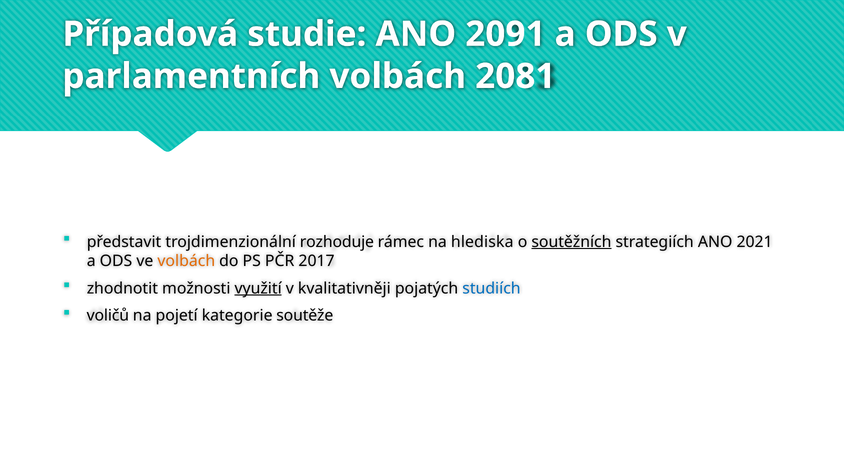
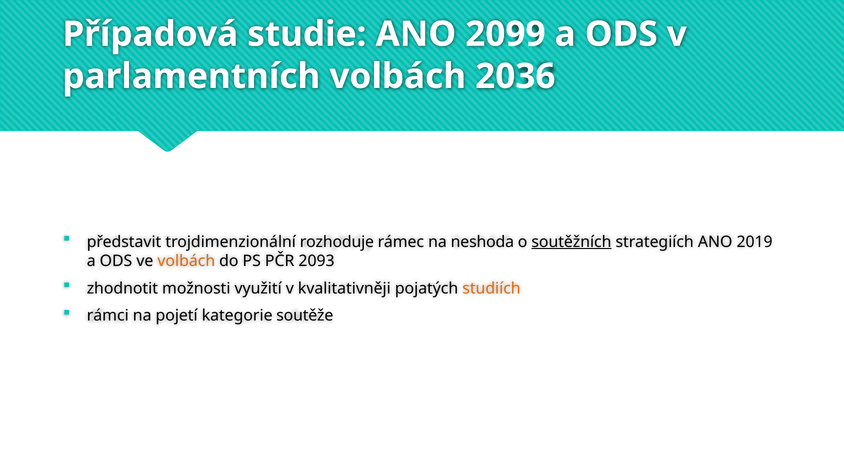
2091: 2091 -> 2099 (505, 34)
2081: 2081 -> 2036 (515, 76)
hlediska: hlediska -> neshoda (482, 242)
2021: 2021 -> 2019 (755, 242)
2017: 2017 -> 2093 (317, 261)
využití underline: present -> none (258, 288)
studiích colour: blue -> orange (491, 288)
voličů: voličů -> rámci (108, 316)
